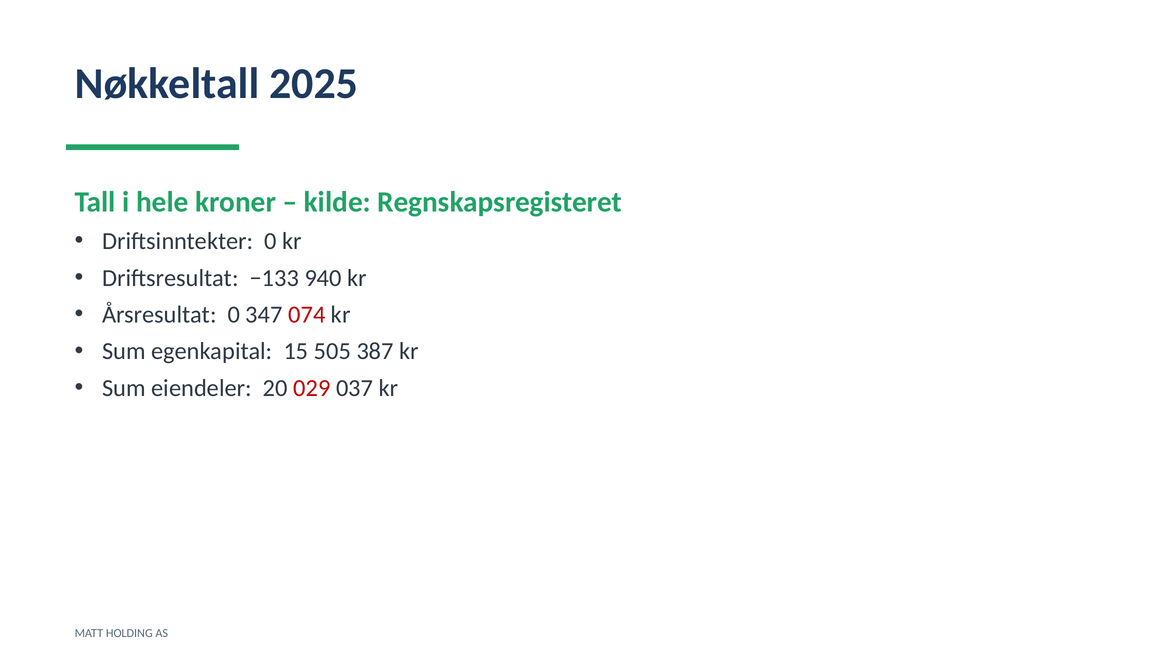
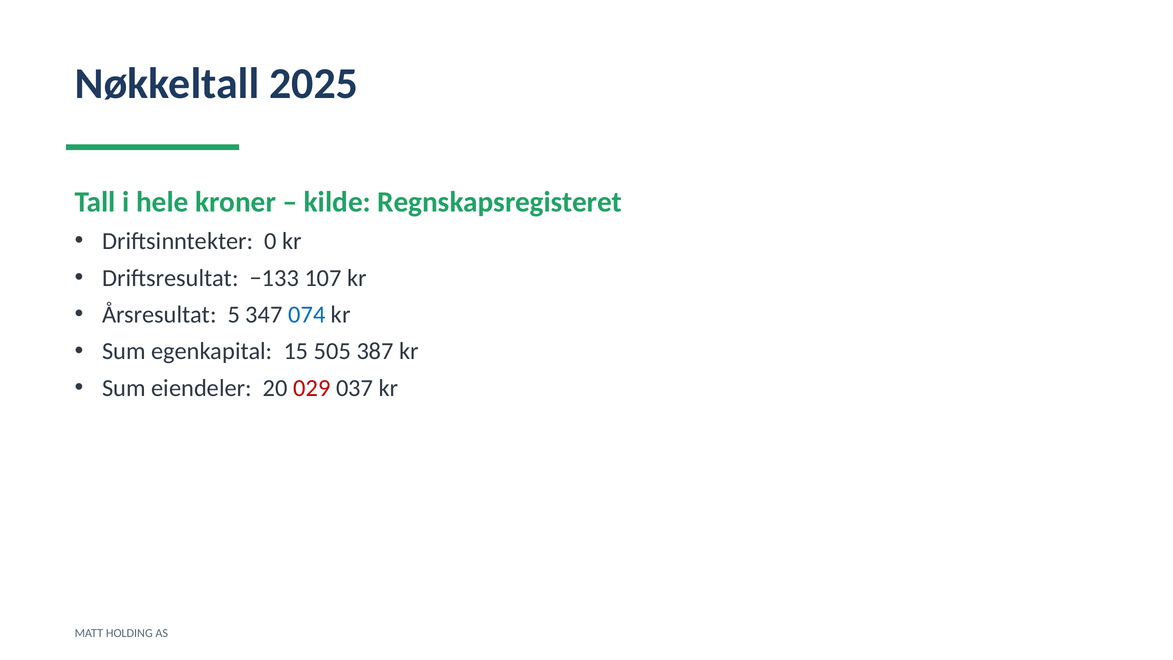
940: 940 -> 107 (323, 278)
Årsresultat 0: 0 -> 5 (234, 315)
074 colour: red -> blue (307, 315)
